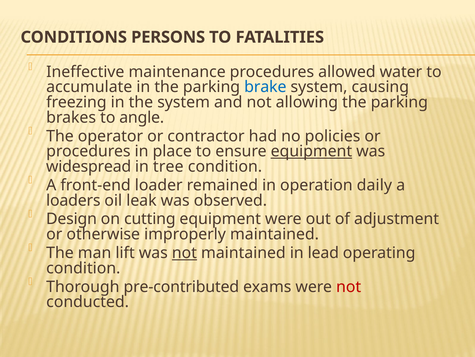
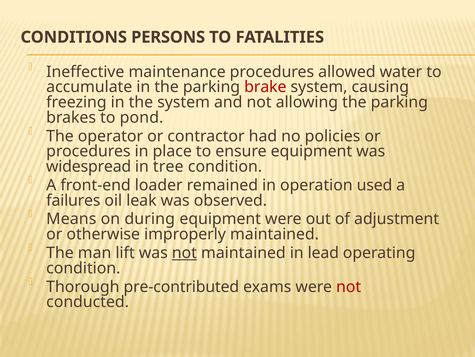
brake colour: blue -> red (265, 87)
angle: angle -> pond (142, 117)
equipment underline: present -> none (311, 151)
daily: daily -> used (375, 185)
loaders: loaders -> failures (73, 200)
Design: Design -> Means (71, 219)
cutting: cutting -> during (150, 219)
